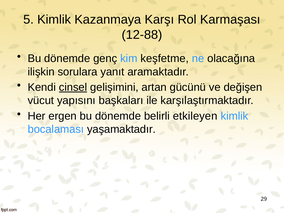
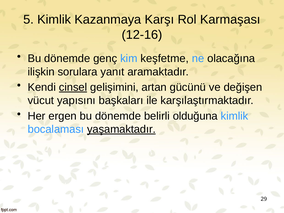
12-88: 12-88 -> 12-16 (142, 35)
etkileyen: etkileyen -> olduğuna (195, 116)
yaşamaktadır underline: none -> present (121, 129)
